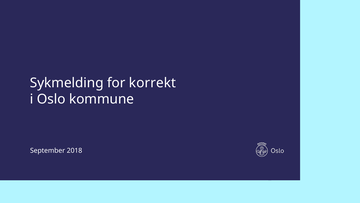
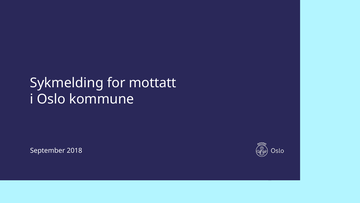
korrekt: korrekt -> mottatt (153, 83)
